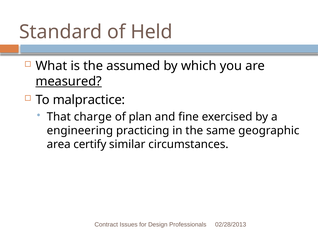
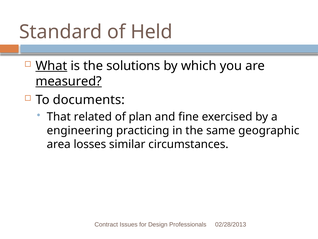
What underline: none -> present (51, 66)
assumed: assumed -> solutions (133, 66)
malpractice: malpractice -> documents (89, 100)
charge: charge -> related (93, 117)
certify: certify -> losses (90, 144)
